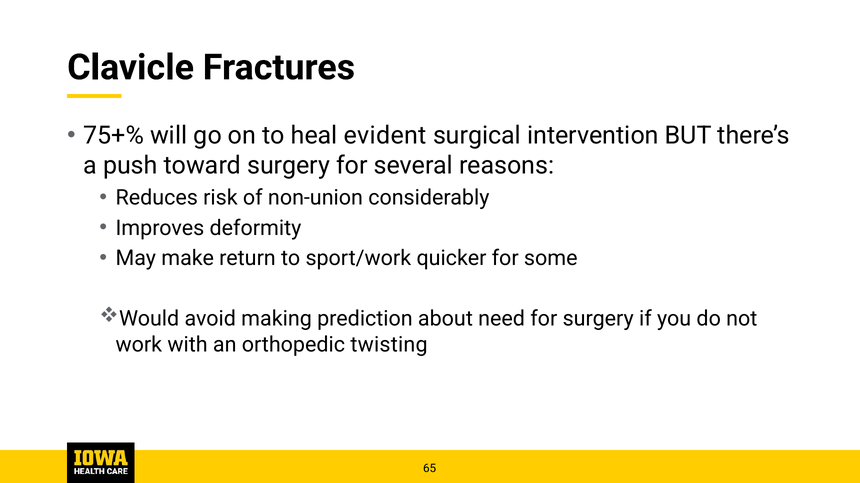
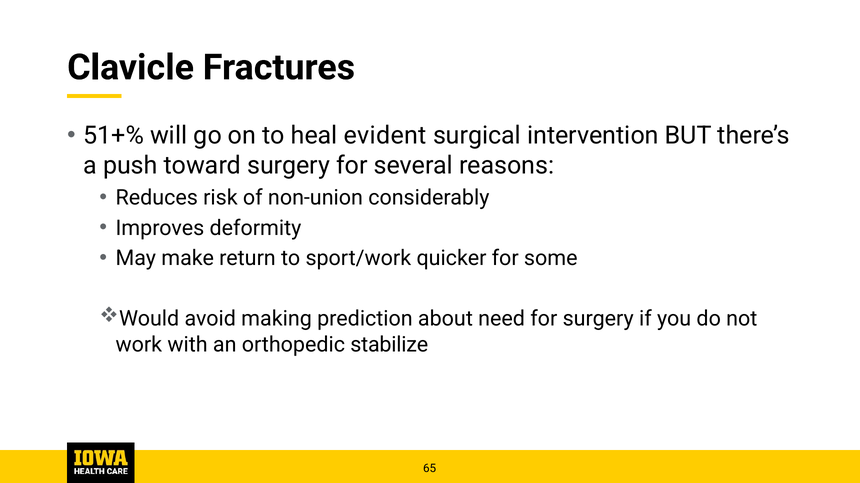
75+%: 75+% -> 51+% (114, 136)
twisting: twisting -> stabilize (389, 345)
